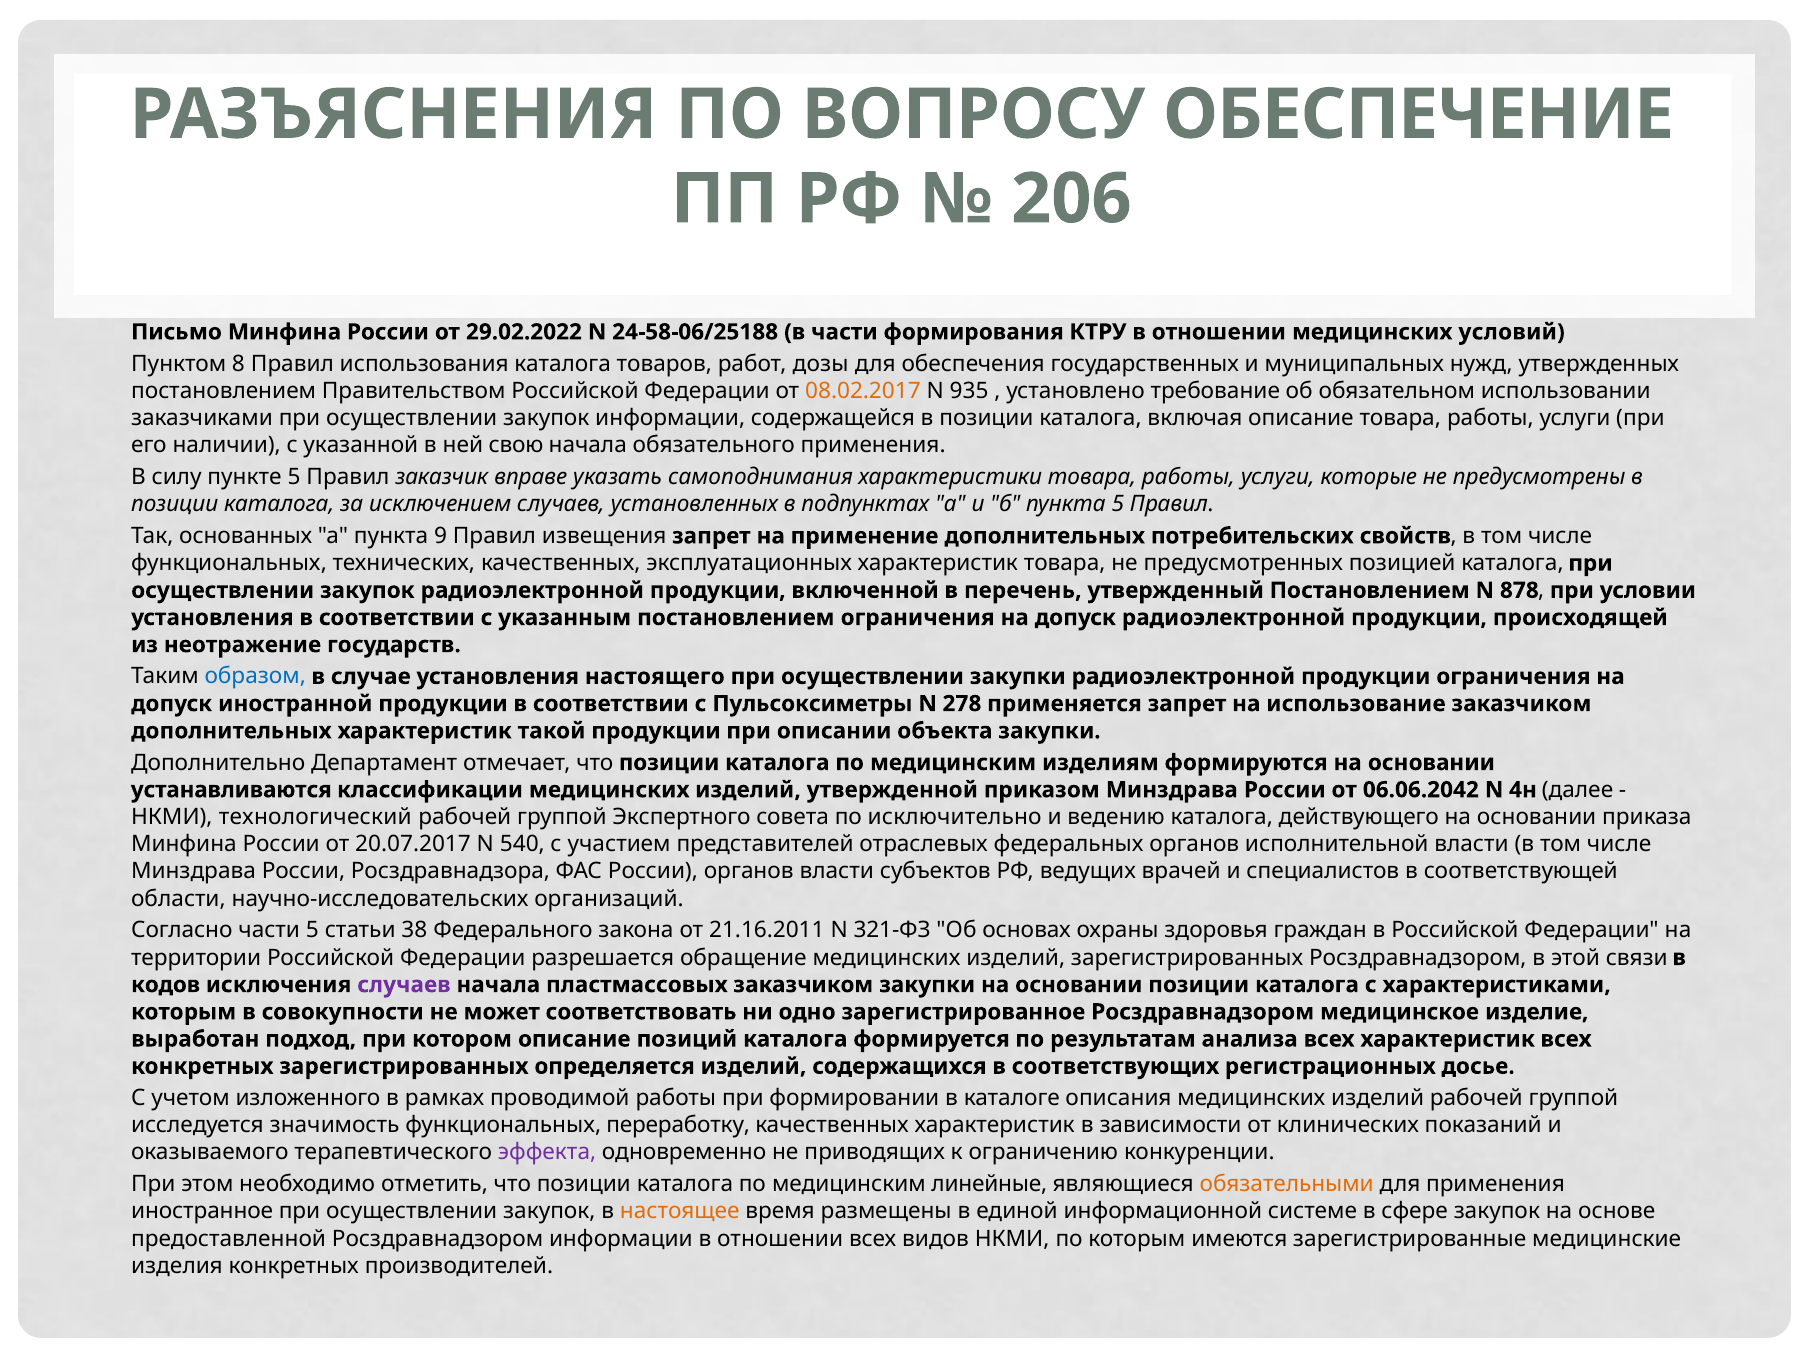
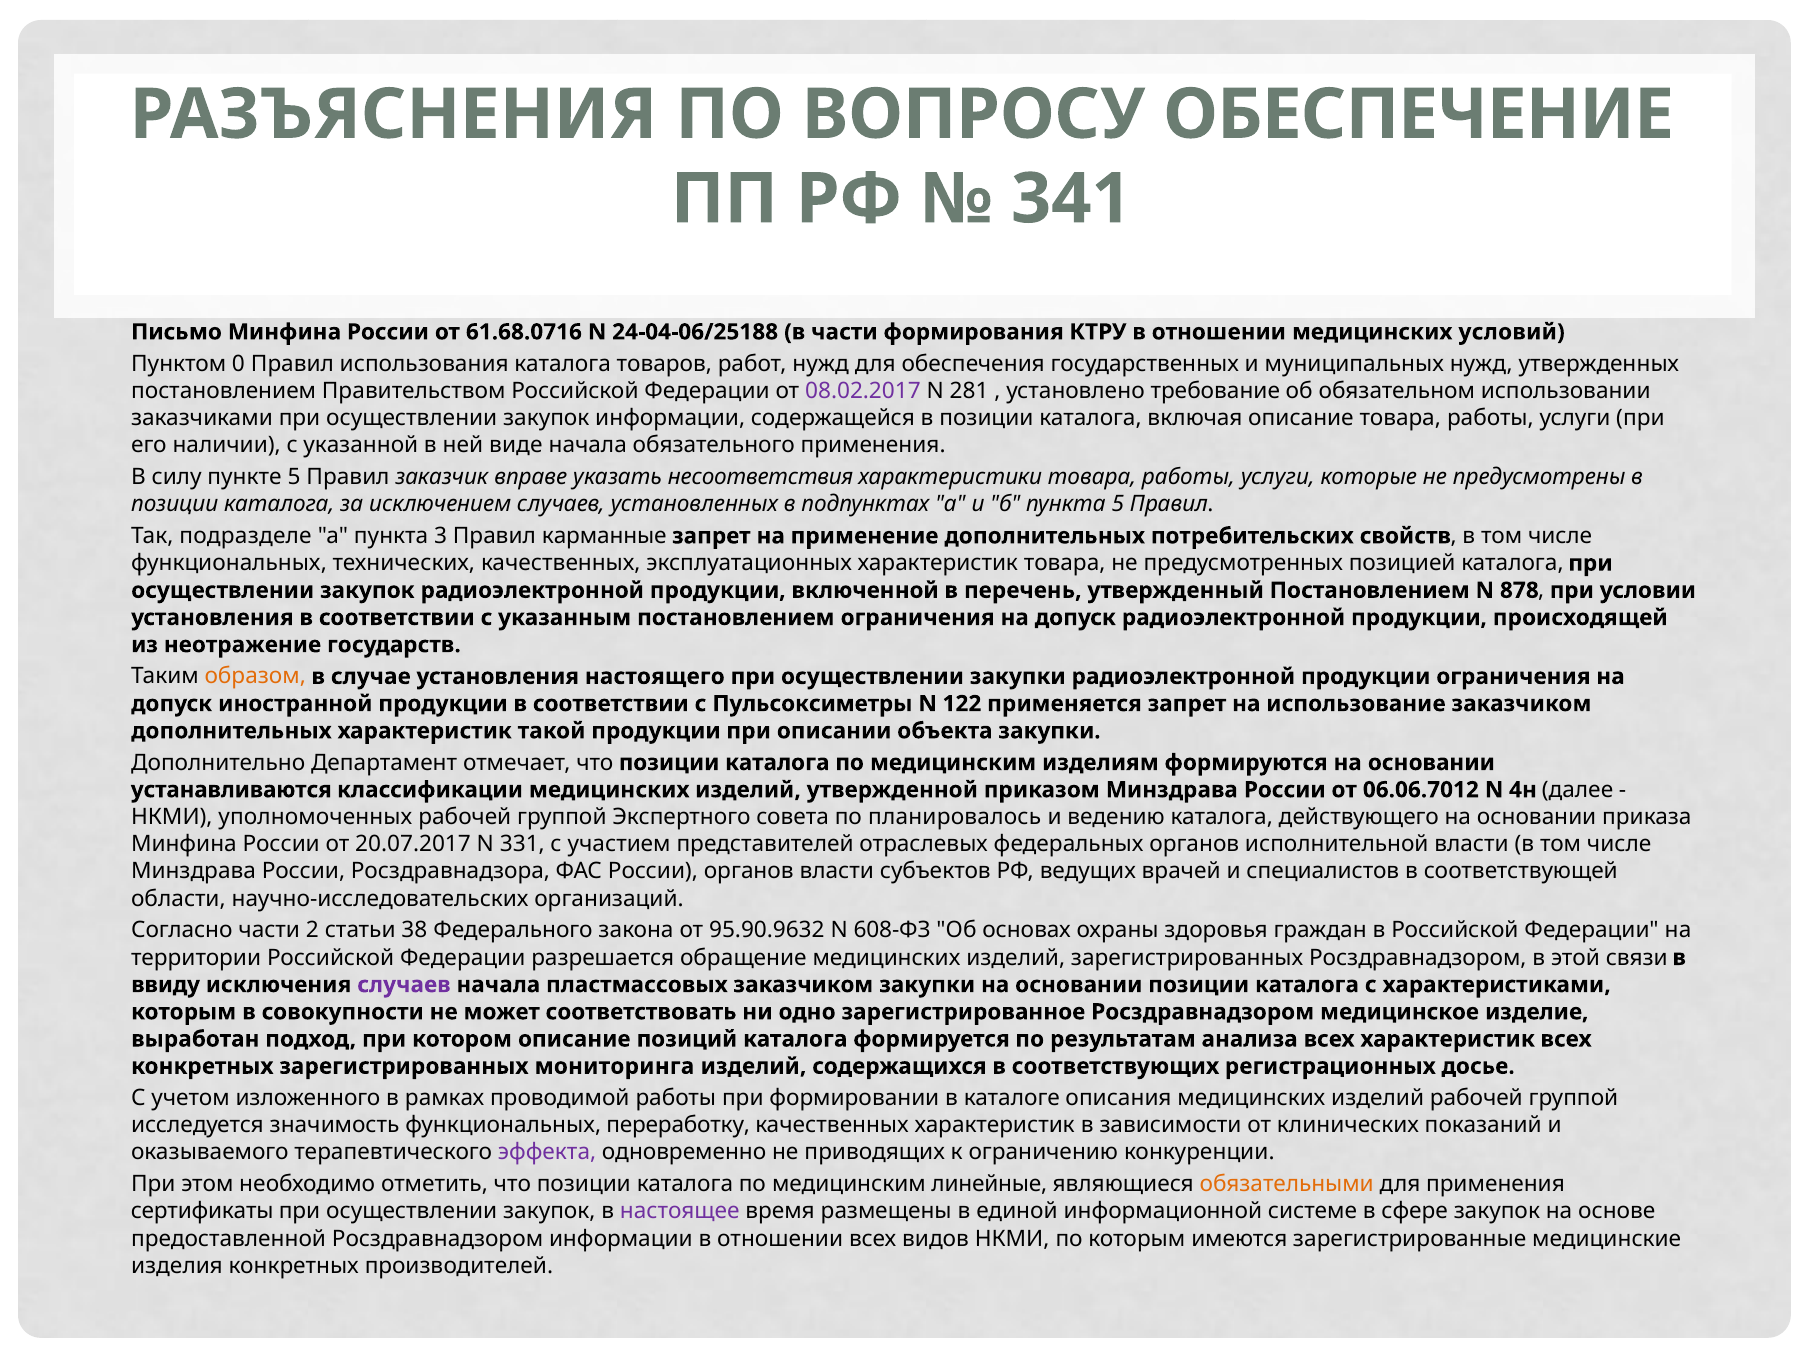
206: 206 -> 341 (1071, 199)
29.02.2022: 29.02.2022 -> 61.68.0716 (524, 332)
24-58-06/25188: 24-58-06/25188 -> 24-04-06/25188 (695, 332)
8: 8 -> 0 (238, 364)
работ дозы: дозы -> нужд (821, 364)
08.02.2017 colour: orange -> purple (863, 391)
935: 935 -> 281 (969, 391)
свою: свою -> виде (516, 446)
самоподнимания: самоподнимания -> несоответствия (761, 477)
основанных: основанных -> подразделе (246, 536)
9: 9 -> 3 (441, 536)
извещения: извещения -> карманные (604, 536)
образом colour: blue -> orange (255, 677)
278: 278 -> 122 (962, 704)
06.06.2042: 06.06.2042 -> 06.06.7012 (1421, 790)
технологический: технологический -> уполномоченных (315, 817)
исключительно: исключительно -> планировалось (955, 817)
540: 540 -> 331 (522, 845)
части 5: 5 -> 2 (312, 931)
21.16.2011: 21.16.2011 -> 95.90.9632 (767, 931)
321-ФЗ: 321-ФЗ -> 608-ФЗ (892, 931)
кодов: кодов -> ввиду (166, 985)
определяется: определяется -> мониторинга (614, 1067)
иностранное: иностранное -> сертификаты (202, 1212)
настоящее colour: orange -> purple (680, 1212)
